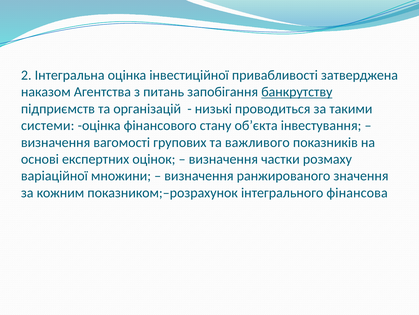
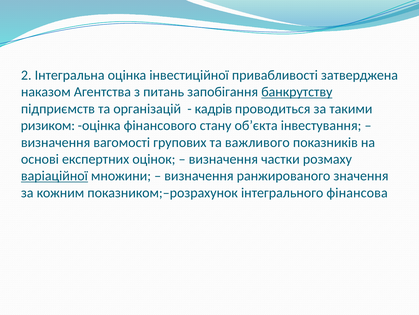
низькі: низькі -> кадрів (213, 109)
системи: системи -> ризиком (48, 125)
варіаційної underline: none -> present (54, 176)
